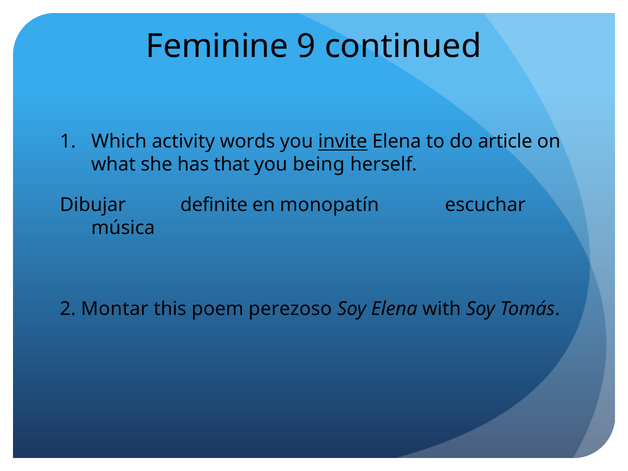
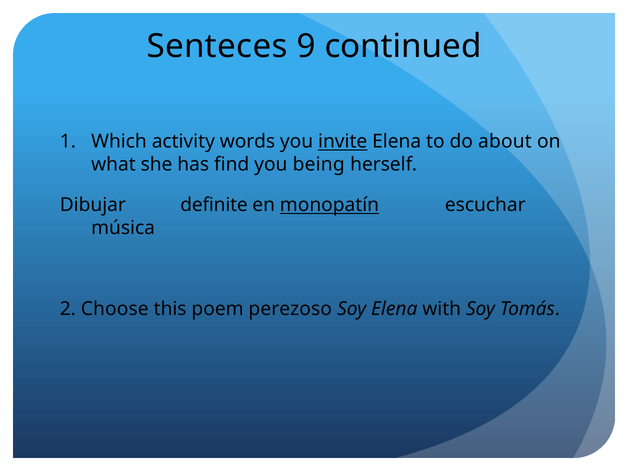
Feminine: Feminine -> Senteces (217, 46)
article: article -> about (505, 142)
that: that -> find (232, 165)
monopatín underline: none -> present (329, 205)
Montar: Montar -> Choose (115, 309)
